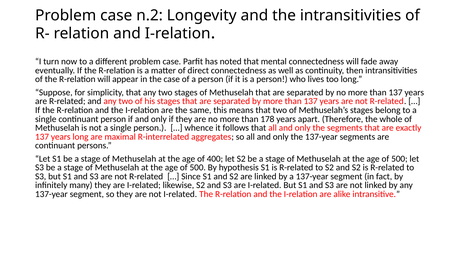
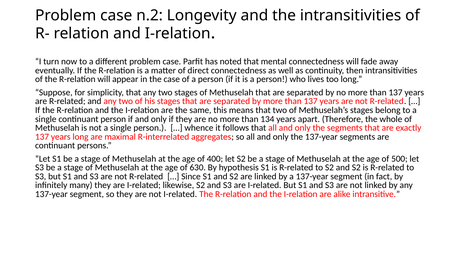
178: 178 -> 134 (267, 119)
500: 500 -> 630 (198, 168)
